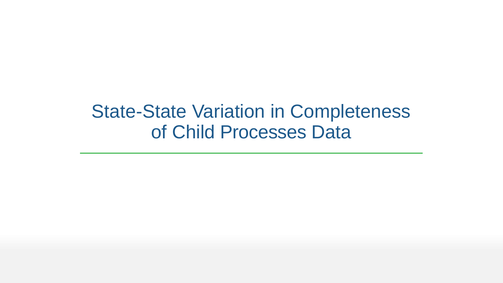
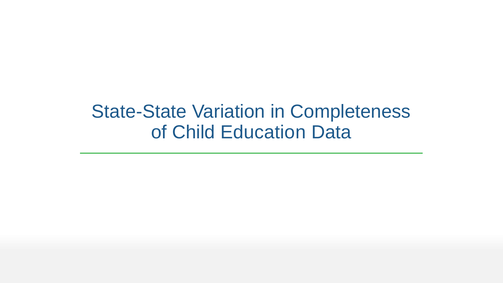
Processes: Processes -> Education (263, 132)
